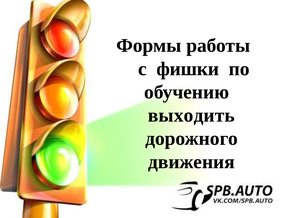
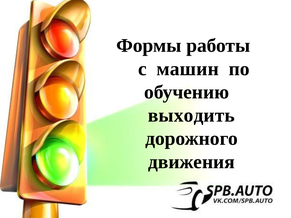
фишки: фишки -> машин (188, 69)
